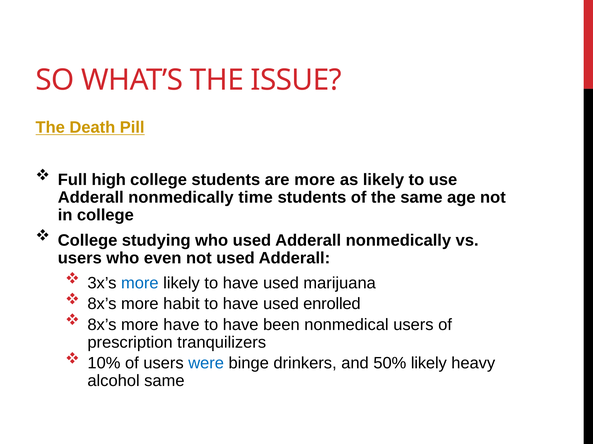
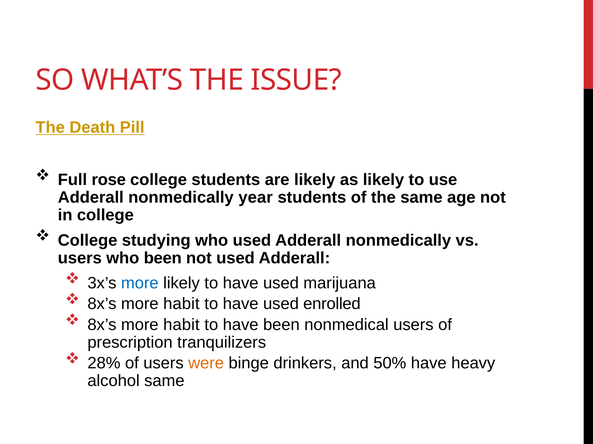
high: high -> rose (109, 180)
are more: more -> likely (315, 180)
time: time -> year (256, 198)
who even: even -> been (163, 259)
have: have -> habit (181, 325)
10%: 10% -> 28% (104, 364)
were colour: blue -> orange (206, 364)
50% likely: likely -> have (429, 364)
